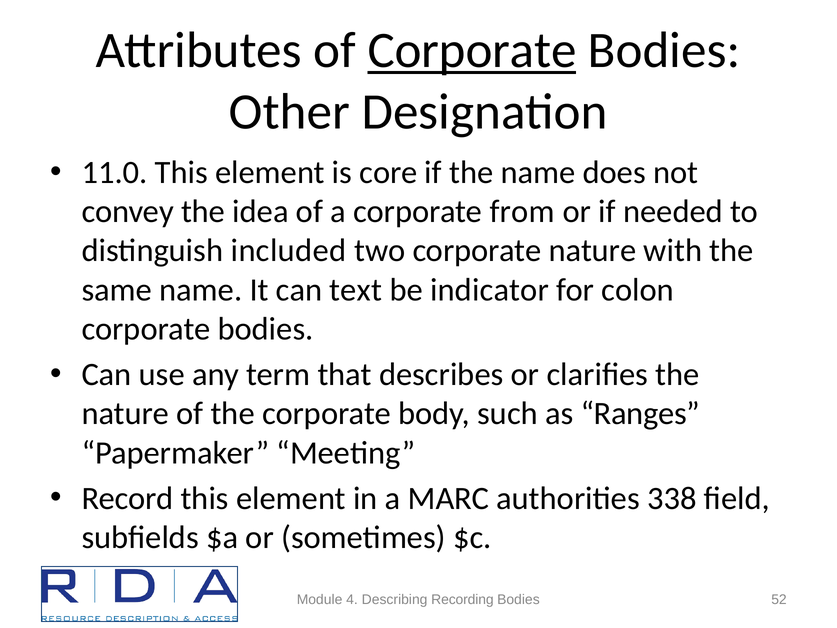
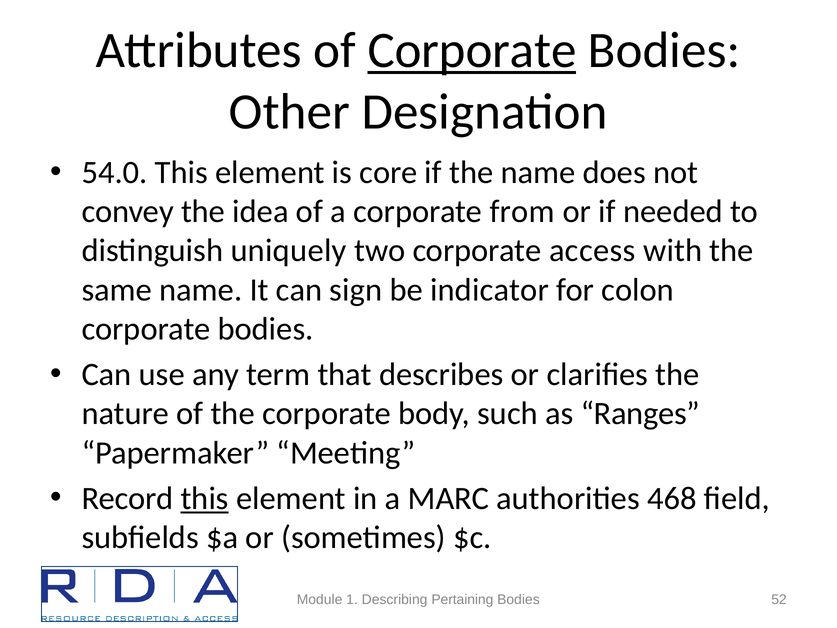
11.0: 11.0 -> 54.0 (115, 172)
included: included -> uniquely (289, 251)
corporate nature: nature -> access (592, 251)
text: text -> sign (356, 290)
this underline: none -> present (205, 498)
338: 338 -> 468 (672, 498)
4: 4 -> 1 (352, 599)
Recording: Recording -> Pertaining (462, 599)
